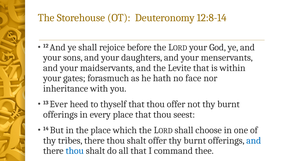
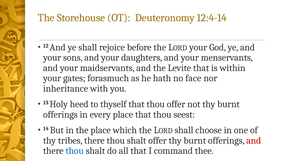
12:8-14: 12:8-14 -> 12:4-14 (212, 18)
Ever: Ever -> Holy (59, 104)
and colour: blue -> red (254, 140)
